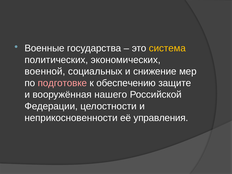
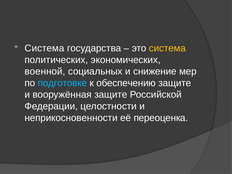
Военные: Военные -> Система (44, 48)
подготовке colour: pink -> light blue (62, 83)
вооружённая нашего: нашего -> защите (111, 95)
управления: управления -> переоценка (161, 118)
